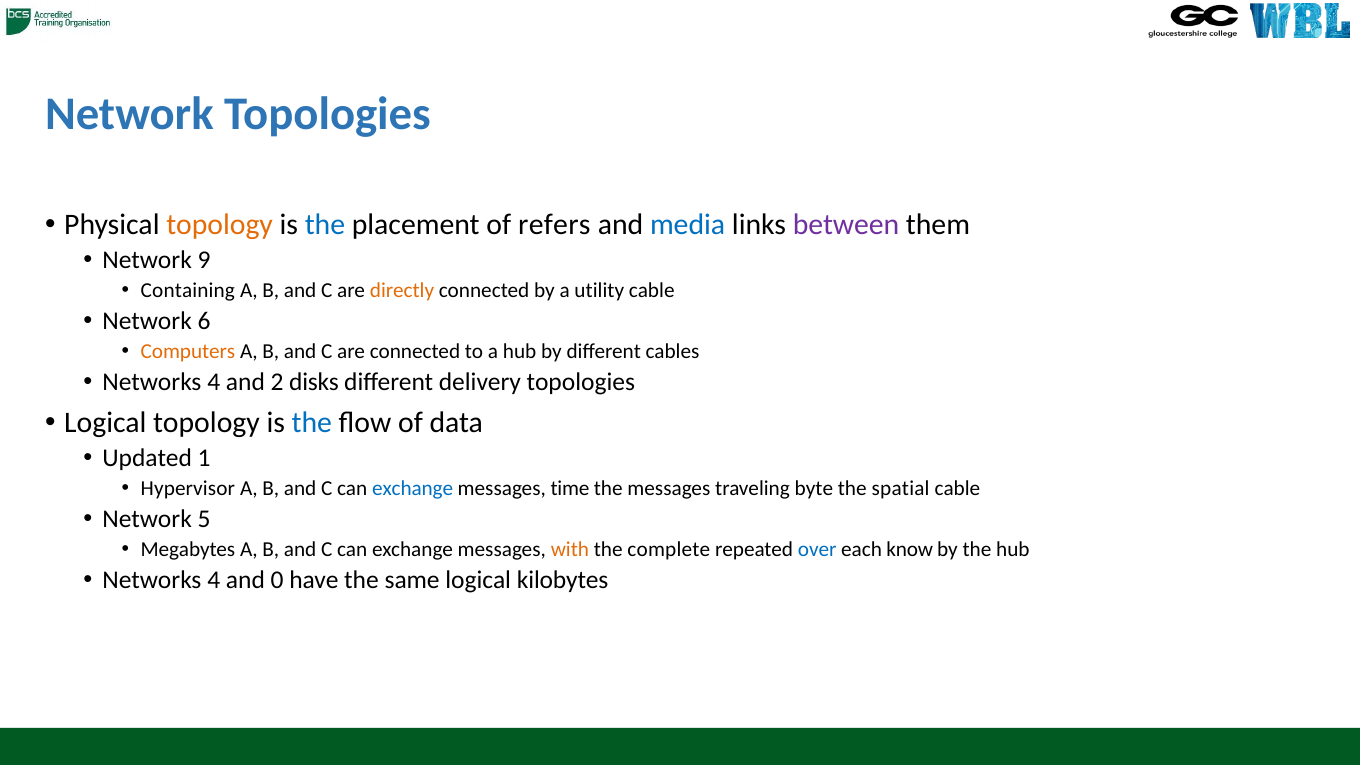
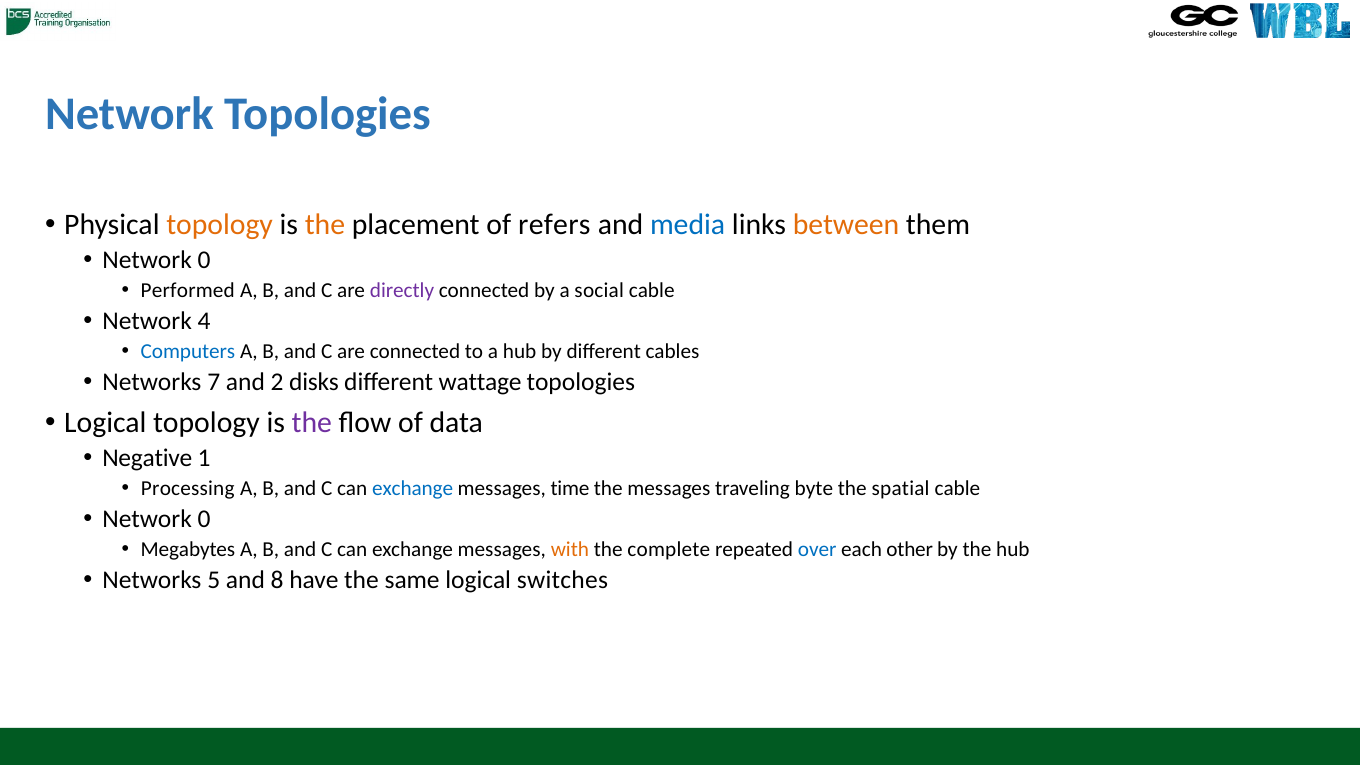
the colour: blue -> orange (325, 225)
between colour: purple -> orange (846, 225)
9: 9 -> 0 (204, 260)
Containing: Containing -> Performed (188, 290)
directly colour: orange -> purple (402, 290)
utility: utility -> social (599, 290)
6: 6 -> 4 (204, 321)
Computers colour: orange -> blue (188, 351)
4: 4 -> 7 (214, 382)
delivery: delivery -> wattage (480, 382)
the colour: blue -> purple (312, 422)
Updated: Updated -> Negative (147, 458)
Hypervisor: Hypervisor -> Processing (188, 488)
5: 5 -> 0 (204, 519)
know: know -> other (910, 549)
4: 4 -> 5 (214, 580)
0: 0 -> 8 (277, 580)
kilobytes: kilobytes -> switches (562, 580)
